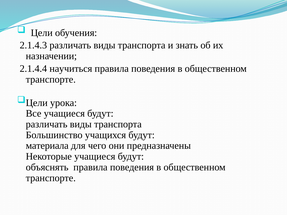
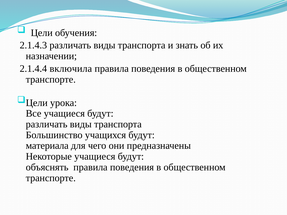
научиться: научиться -> включила (71, 69)
